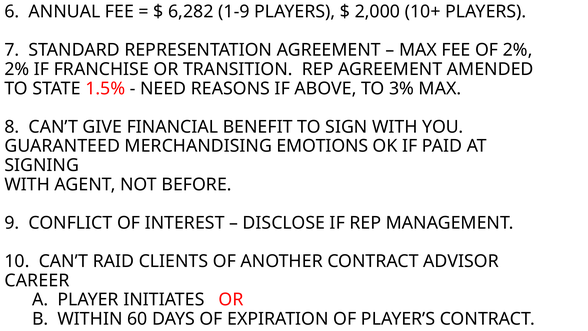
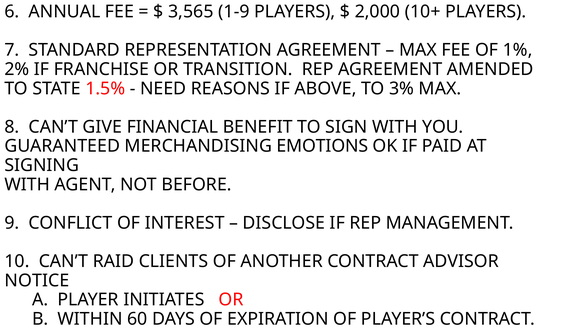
6,282: 6,282 -> 3,565 (191, 12)
OF 2%: 2% -> 1% (518, 50)
CAREER: CAREER -> NOTICE (37, 280)
